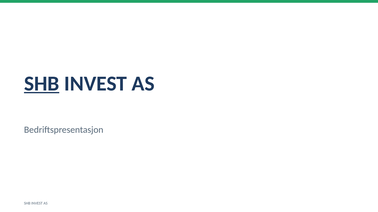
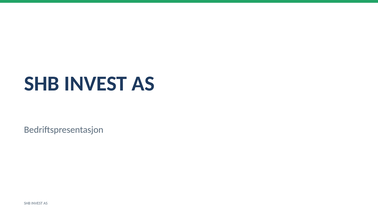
SHB underline: present -> none (42, 84)
